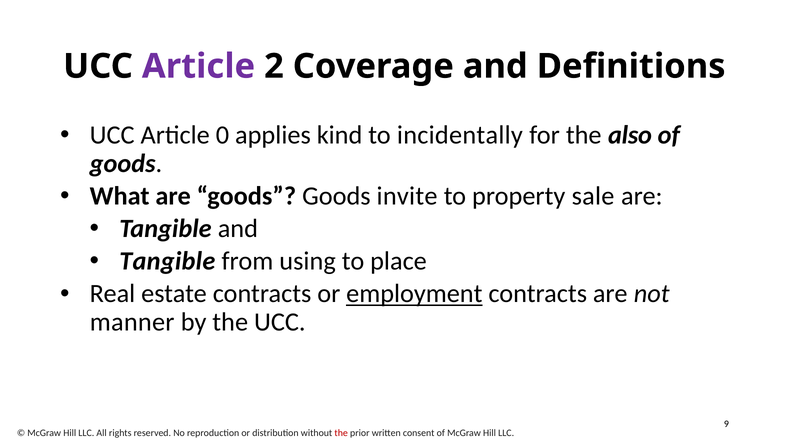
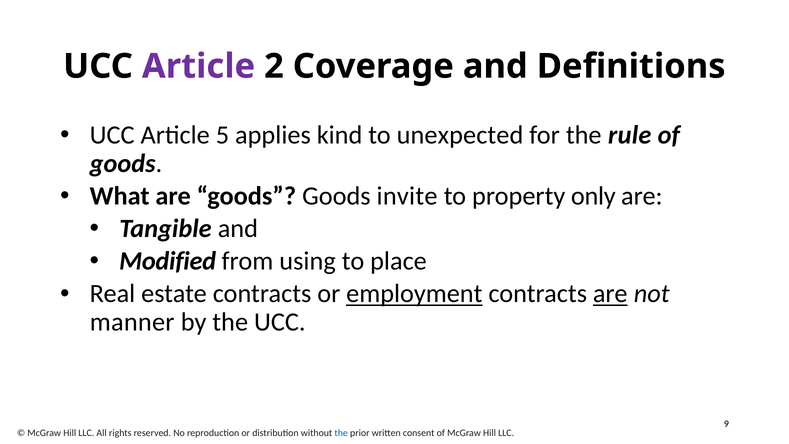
0: 0 -> 5 (222, 135)
incidentally: incidentally -> unexpected (460, 135)
also: also -> rule (630, 135)
sale: sale -> only (593, 196)
Tangible: Tangible -> Modified (168, 261)
are underline: none -> present (610, 294)
the colour: red -> blue (341, 433)
